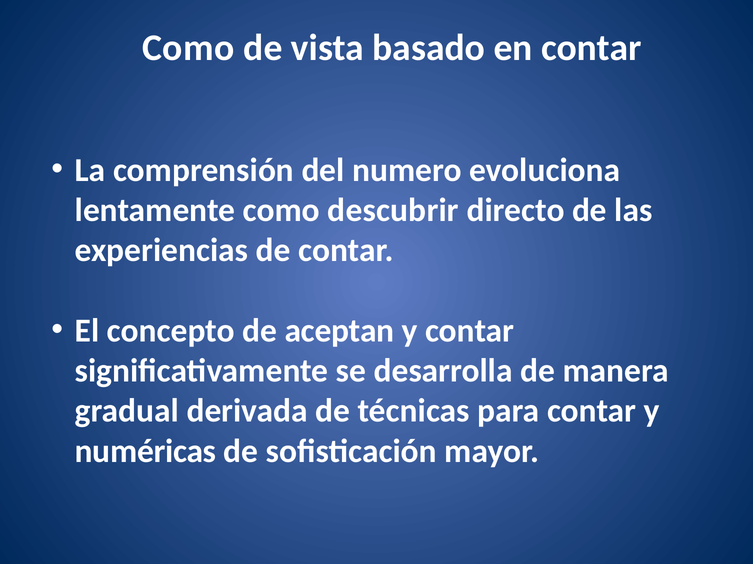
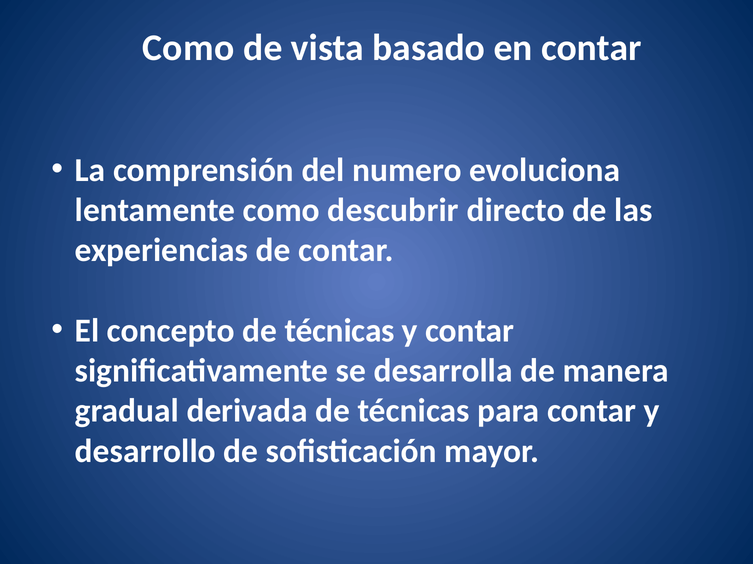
concepto de aceptan: aceptan -> técnicas (340, 331)
numéricas: numéricas -> desarrollo (145, 452)
